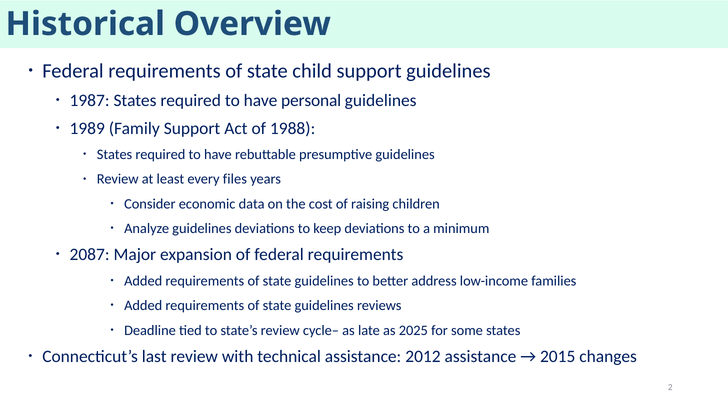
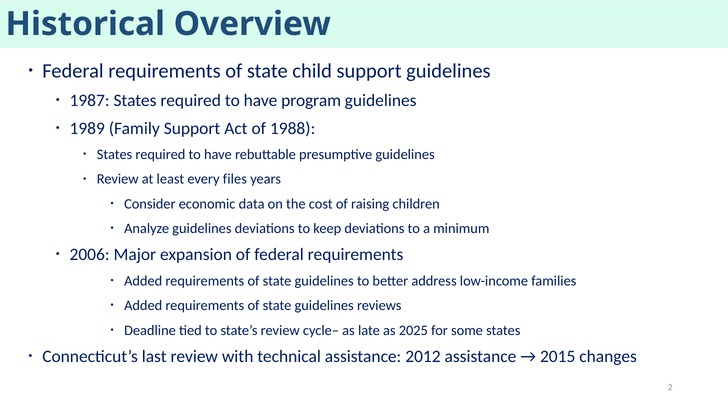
personal: personal -> program (311, 101)
2087: 2087 -> 2006 (90, 255)
